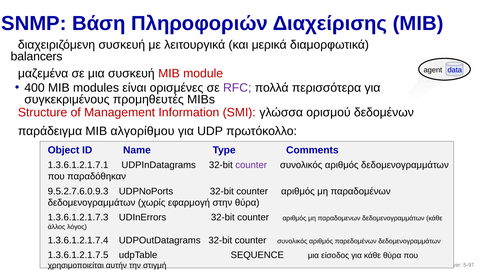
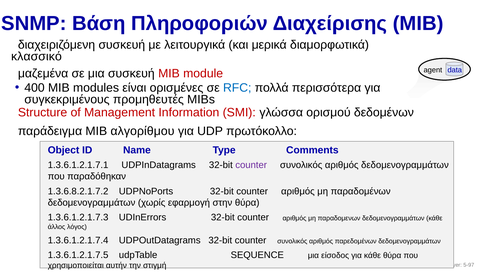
balancers: balancers -> κλασσικό (36, 56)
RFC colour: purple -> blue (237, 88)
9.5.2.7.6.0.9.3: 9.5.2.7.6.0.9.3 -> 1.3.6.8.2.1.7.2 (78, 191)
